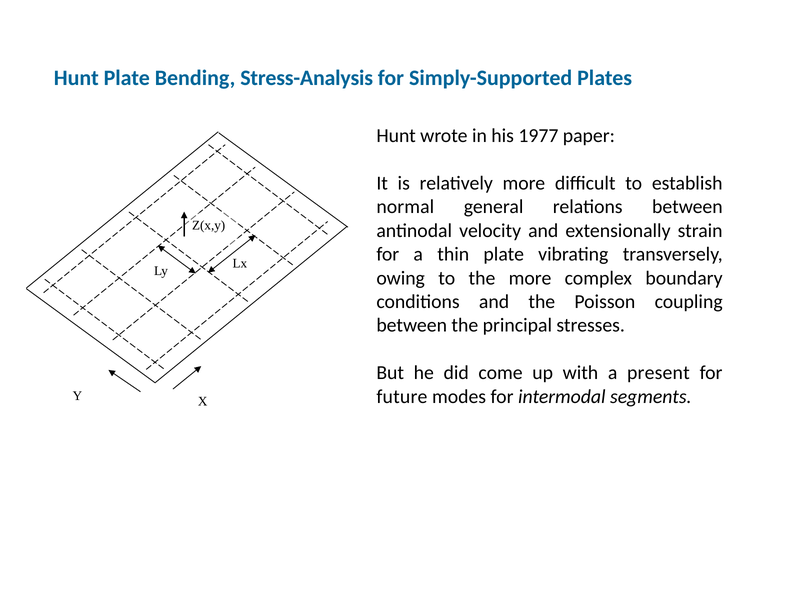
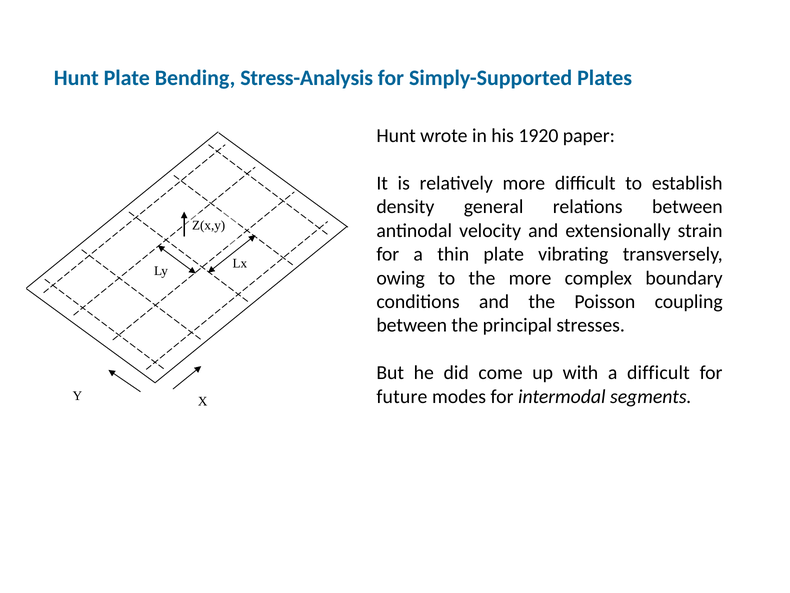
1977: 1977 -> 1920 (538, 136)
normal: normal -> density (405, 207)
a present: present -> difficult (658, 373)
